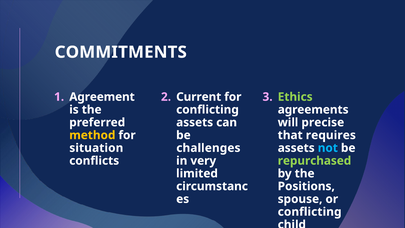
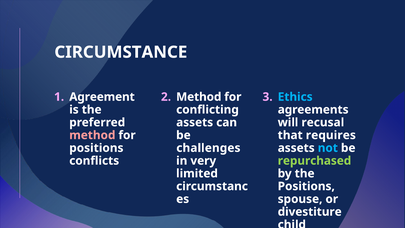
COMMITMENTS: COMMITMENTS -> CIRCUMSTANCE (121, 52)
Current: Current -> Method (199, 97)
Ethics colour: light green -> light blue (295, 97)
precise: precise -> recusal (323, 122)
method colour: yellow -> pink (92, 135)
situation: situation -> positions (96, 148)
conflicting: conflicting -> divestiture (310, 212)
